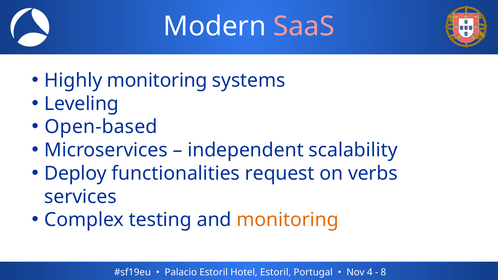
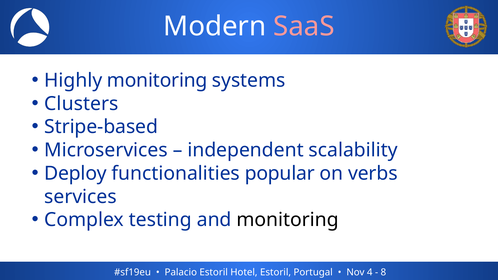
Leveling: Leveling -> Clusters (81, 104)
Open-based: Open-based -> Stripe-based (101, 127)
request: request -> popular (280, 173)
monitoring colour: orange -> black (288, 220)
